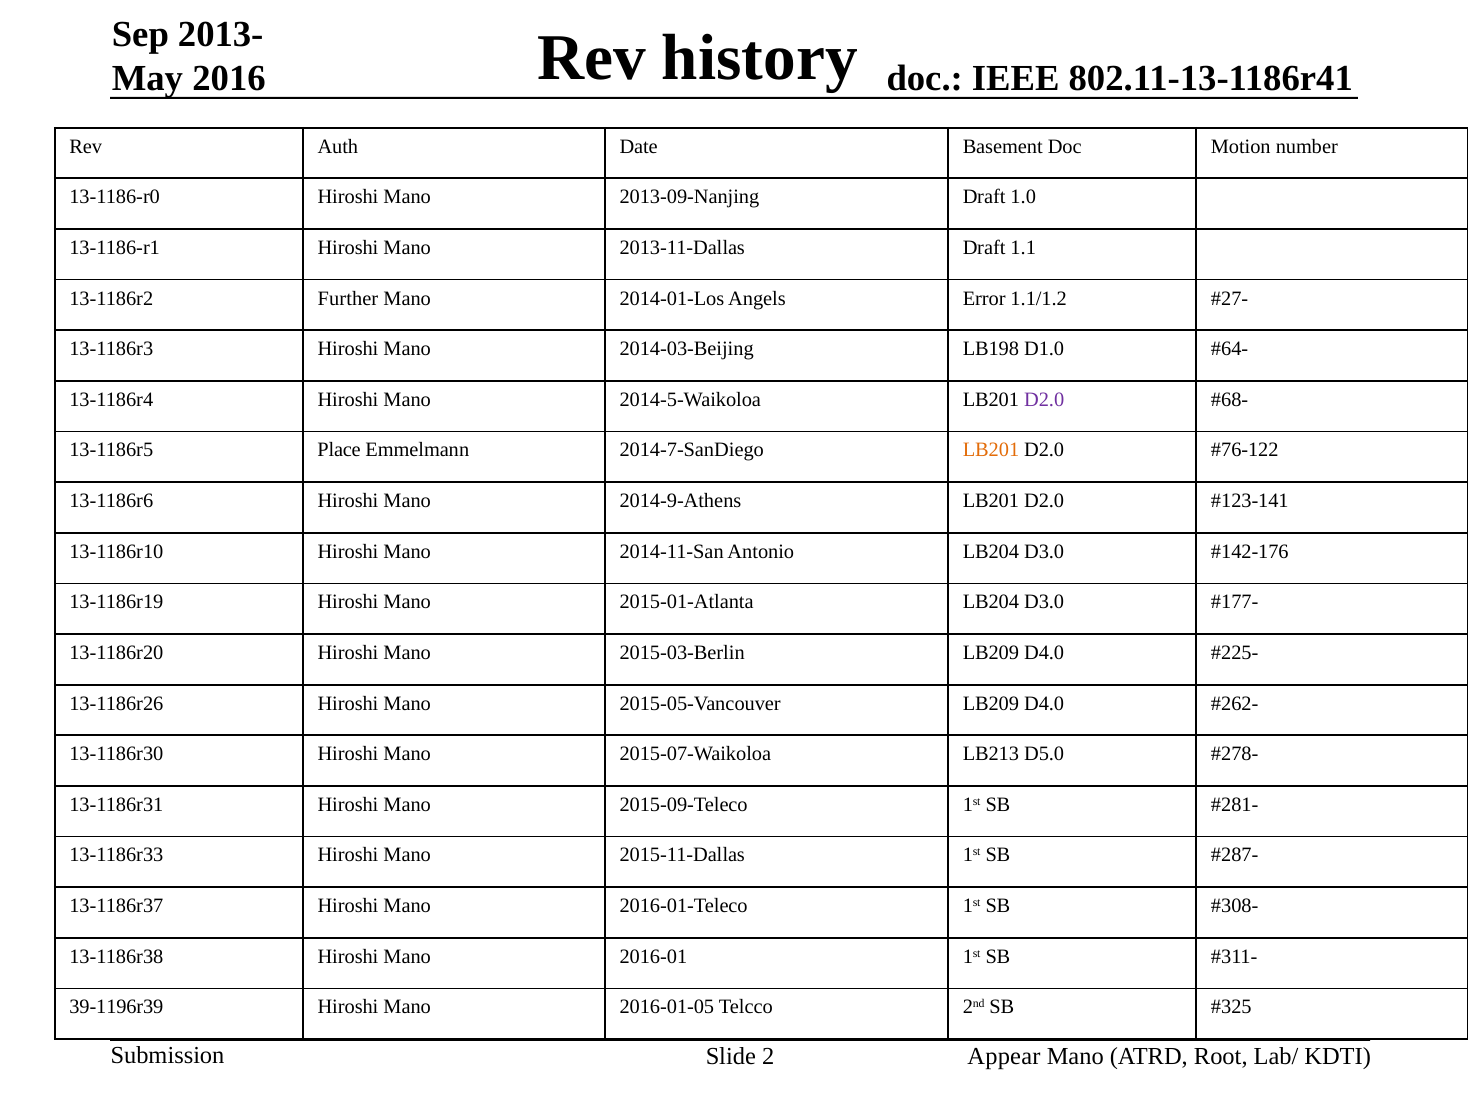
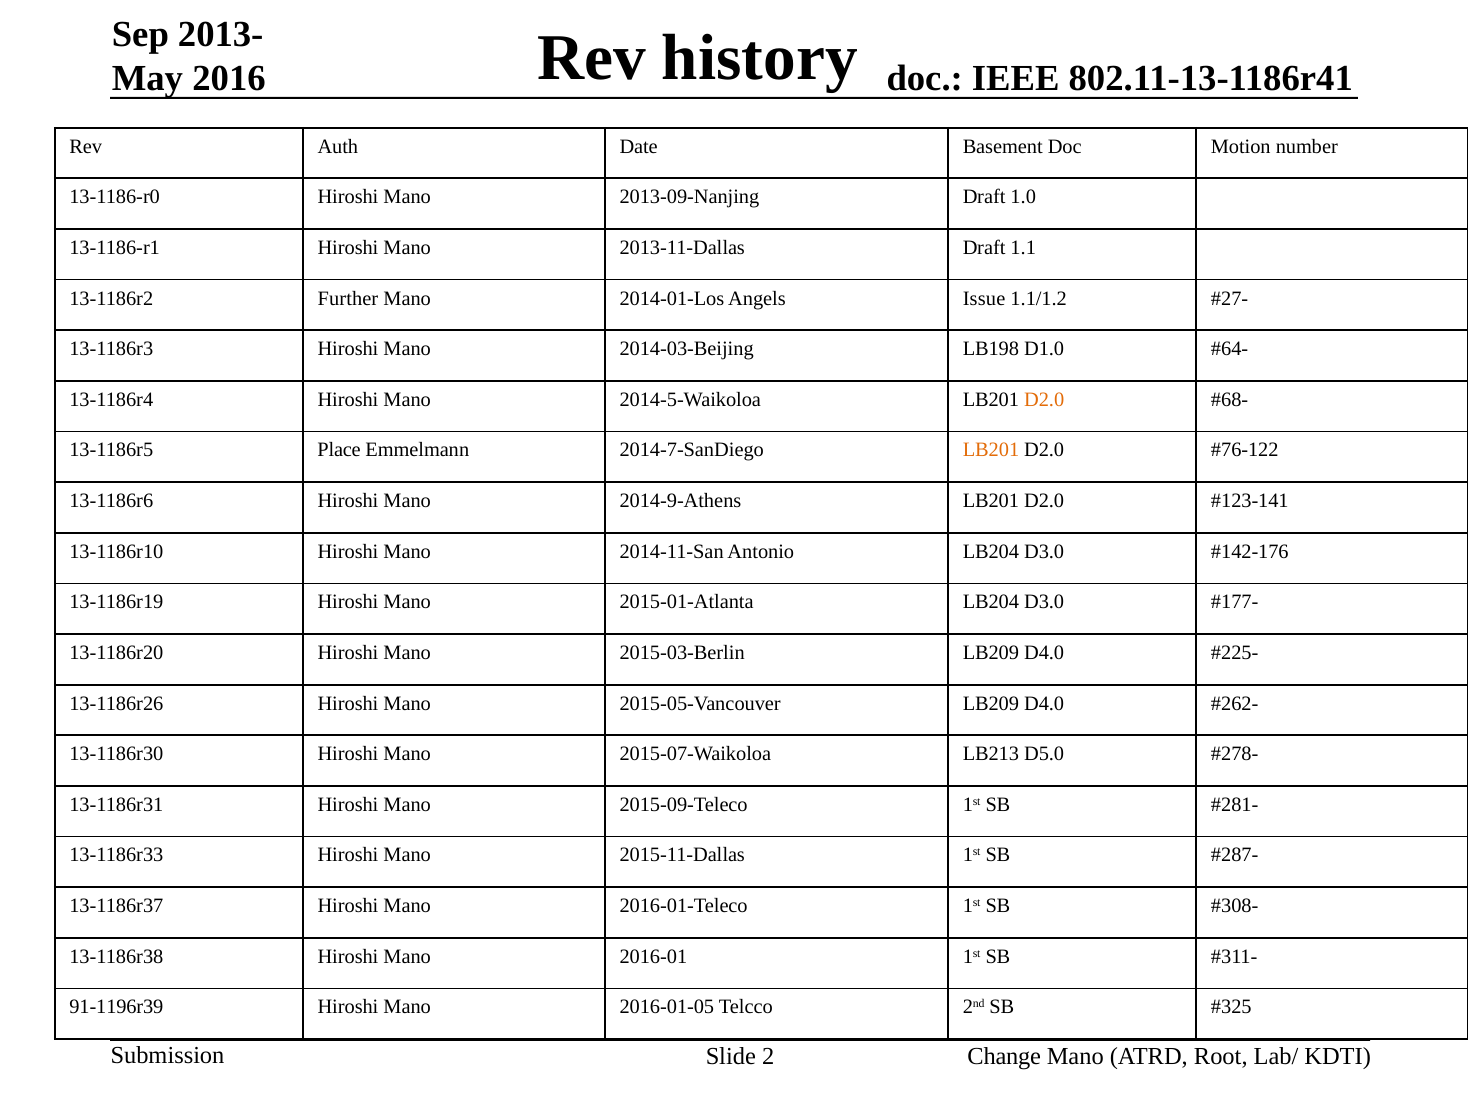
Error: Error -> Issue (984, 298)
D2.0 colour: purple -> orange (1044, 400)
39-1196r39: 39-1196r39 -> 91-1196r39 (116, 1007)
Appear: Appear -> Change (1004, 1056)
